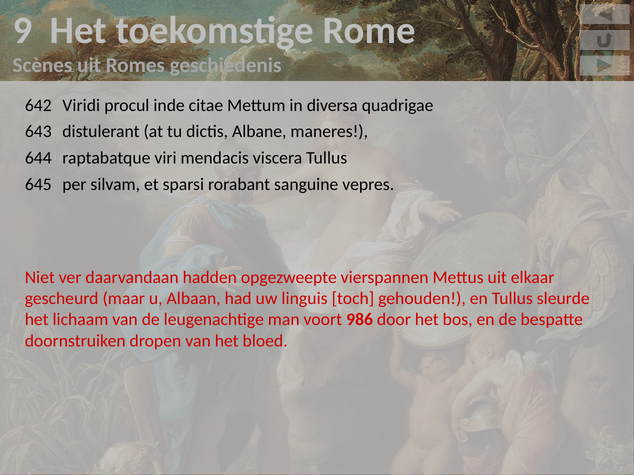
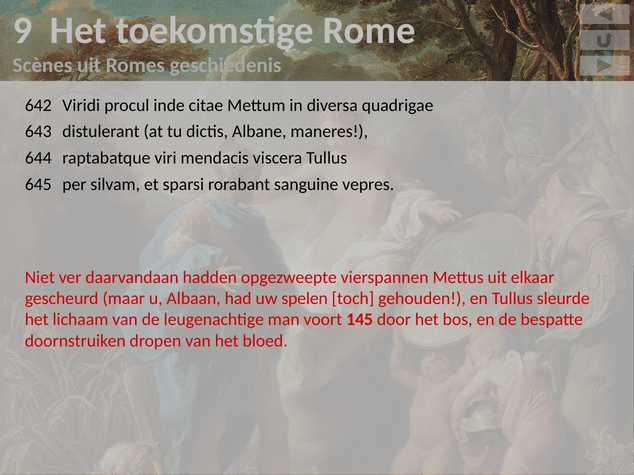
linguis: linguis -> spelen (305, 299)
986: 986 -> 145 (360, 320)
